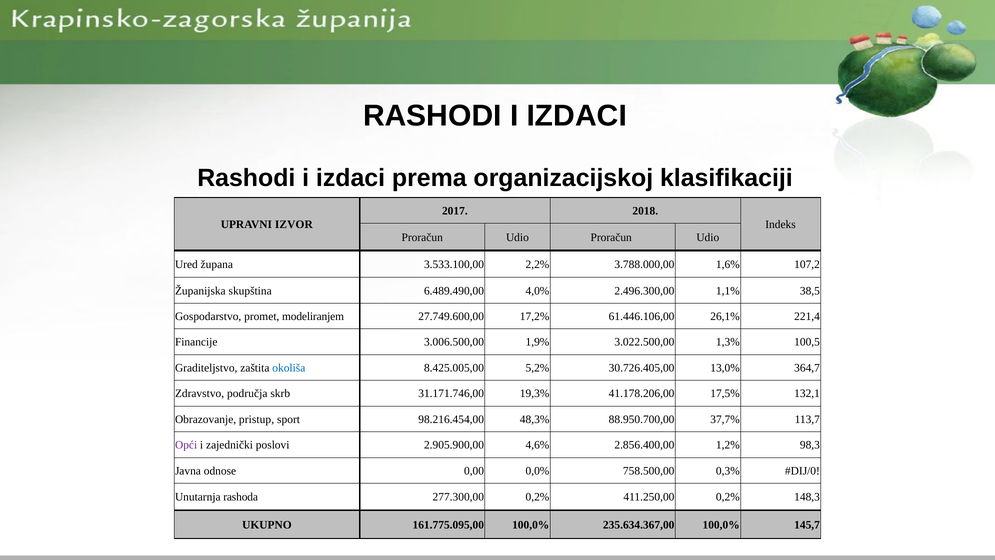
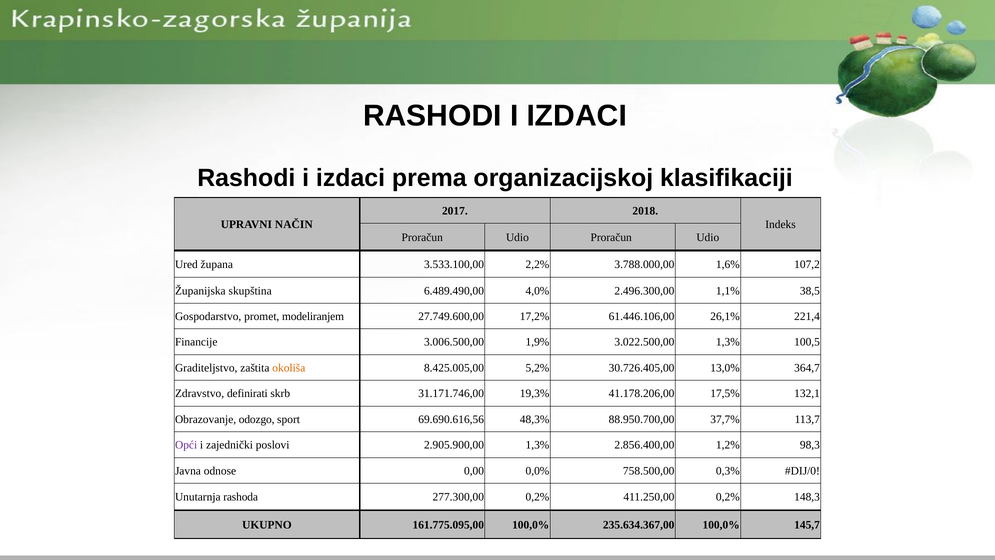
IZVOR: IZVOR -> NAČIN (294, 224)
okoliša colour: blue -> orange (289, 368)
područja: područja -> definirati (247, 393)
pristup: pristup -> odozgo (257, 419)
98.216.454,00: 98.216.454,00 -> 69.690.616,56 (451, 419)
2.905.900,00 4,6%: 4,6% -> 1,3% (537, 445)
